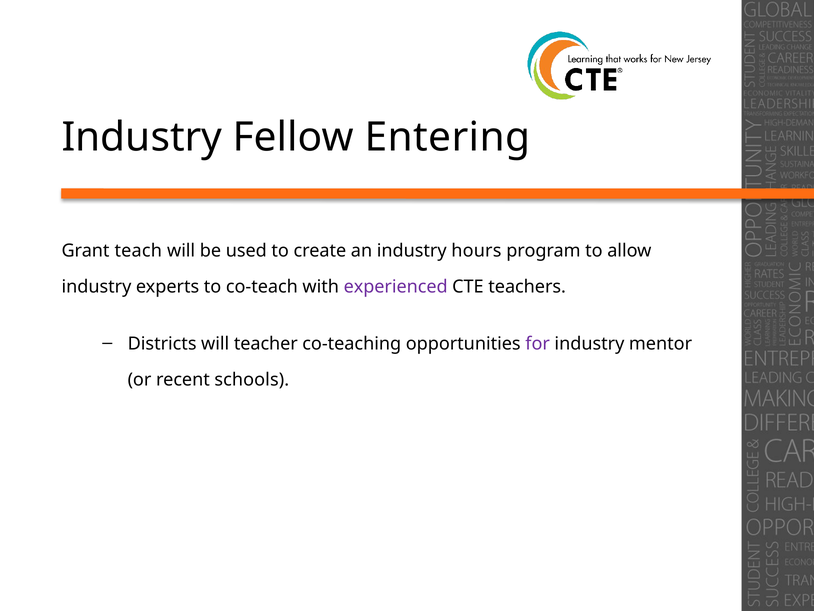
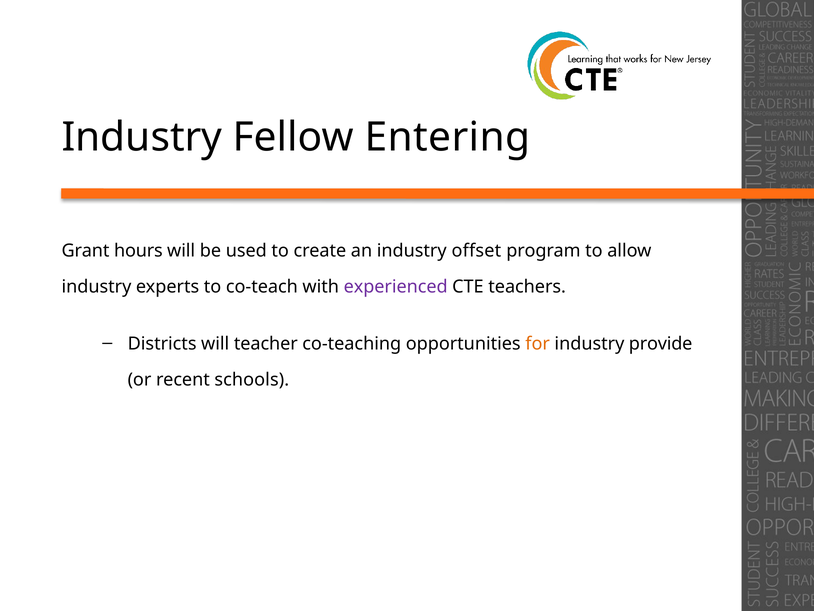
Grant teach: teach -> hours (138, 251)
industry hours: hours -> offset (476, 251)
for colour: purple -> orange (538, 343)
mentor: mentor -> provide (661, 343)
